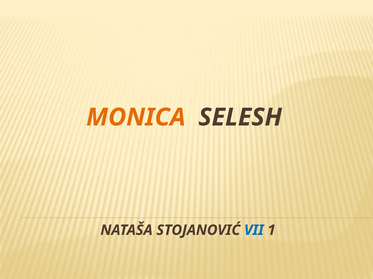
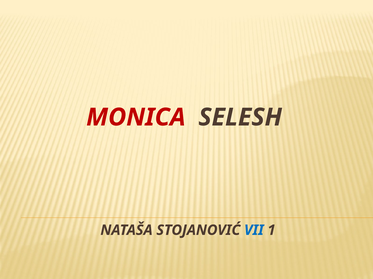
MONICA colour: orange -> red (136, 118)
